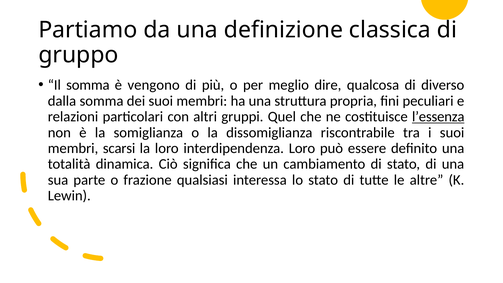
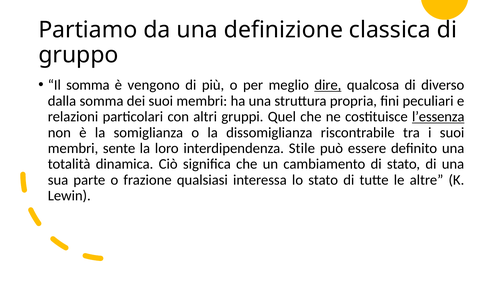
dire underline: none -> present (328, 85)
scarsi: scarsi -> sente (119, 148)
interdipendenza Loro: Loro -> Stile (302, 148)
